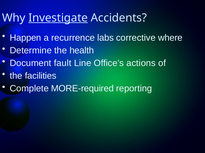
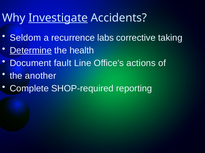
Happen: Happen -> Seldom (25, 38)
where: where -> taking (170, 38)
Determine underline: none -> present (31, 51)
facilities: facilities -> another (41, 76)
MORE-required: MORE-required -> SHOP-required (82, 89)
